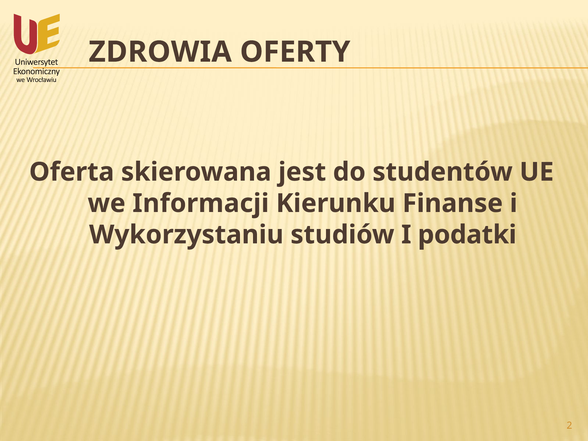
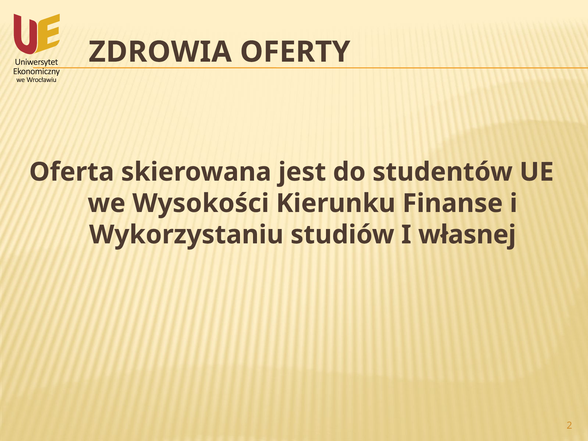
Informacji: Informacji -> Wysokości (201, 203)
podatki: podatki -> własnej (467, 235)
